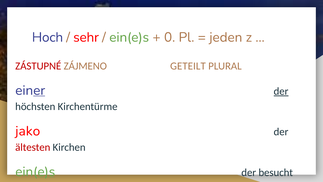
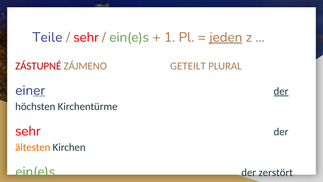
Hoch: Hoch -> Teile (47, 37)
0: 0 -> 1 (170, 37)
jeden underline: none -> present (226, 37)
jako: jako -> sehr (28, 131)
ältesten colour: red -> orange (33, 147)
besucht: besucht -> zerstört (276, 172)
